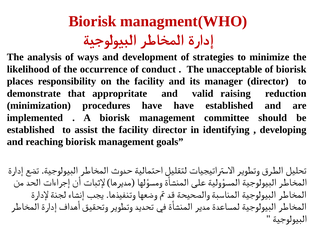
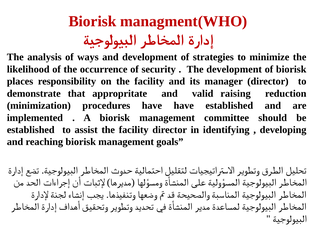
conduct: conduct -> security (159, 69)
The unacceptable: unacceptable -> development (234, 69)
